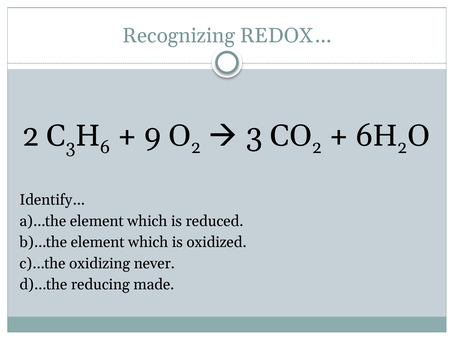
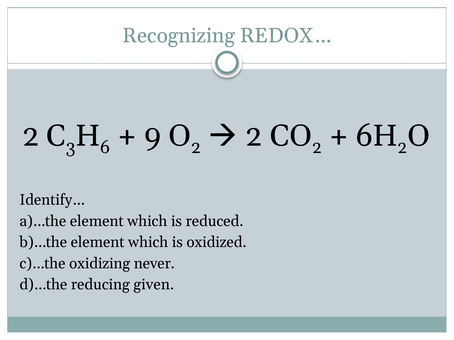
3: 3 -> 2 (254, 136)
made: made -> given (154, 285)
